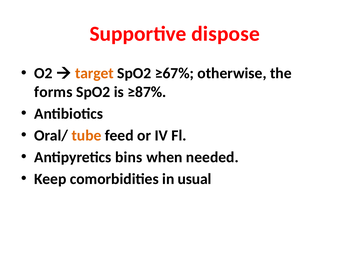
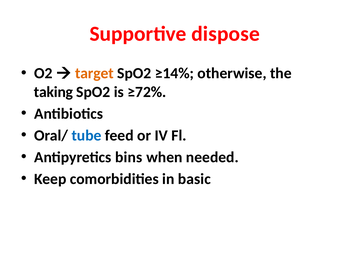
≥67%: ≥67% -> ≥14% (174, 73)
forms: forms -> taking (53, 92)
≥87%: ≥87% -> ≥72% (147, 92)
tube colour: orange -> blue (86, 136)
usual: usual -> basic (194, 179)
